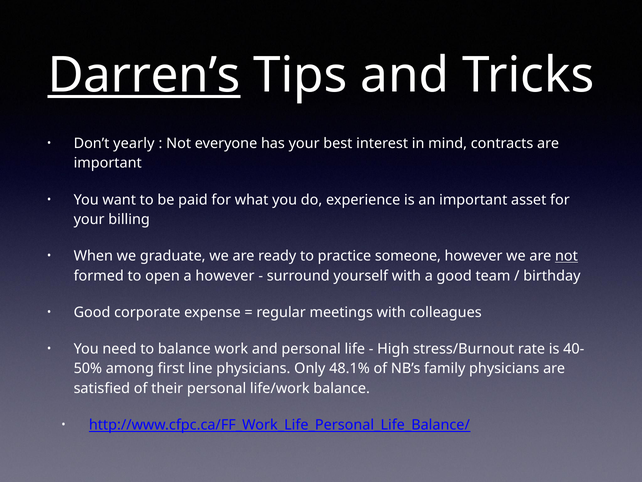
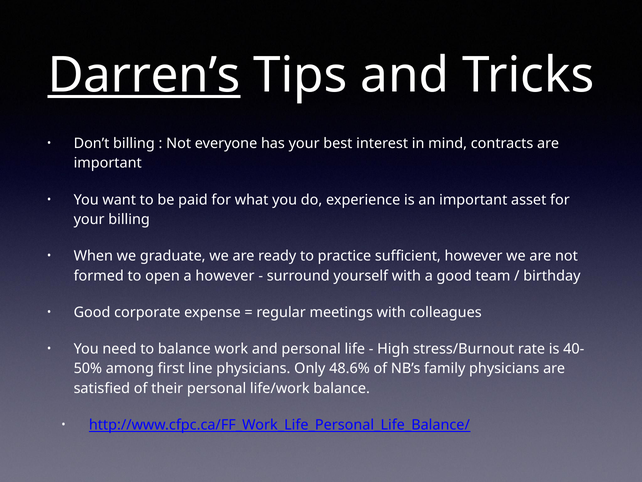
Don’t yearly: yearly -> billing (134, 143)
someone: someone -> sufficient (408, 256)
not underline: present -> none (566, 256)
48.1%: 48.1% -> 48.6% (350, 368)
